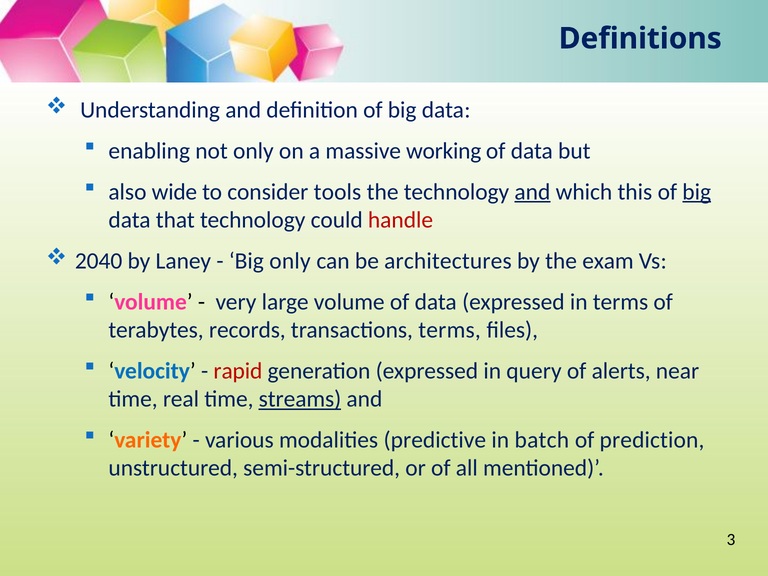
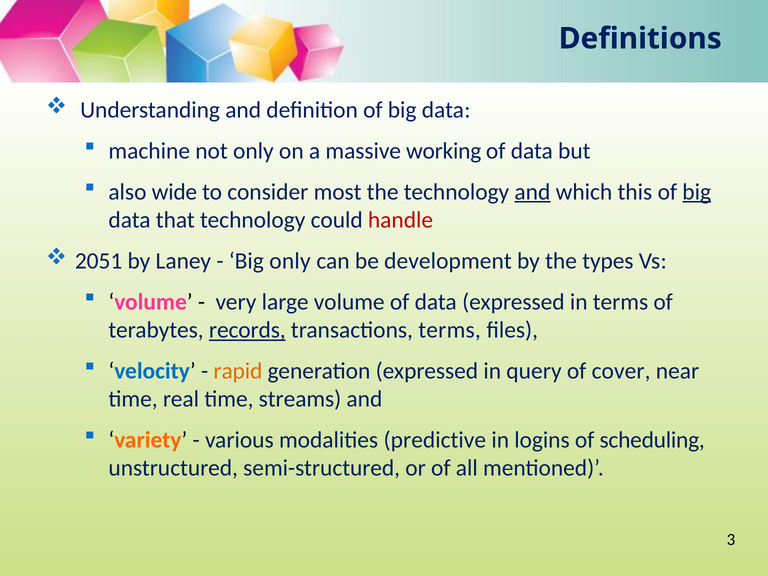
enabling: enabling -> machine (149, 151)
tools: tools -> most (338, 192)
2040: 2040 -> 2051 (99, 261)
architectures: architectures -> development (448, 261)
exam: exam -> types (608, 261)
records underline: none -> present (247, 330)
rapid colour: red -> orange (238, 371)
alerts: alerts -> cover (621, 371)
streams underline: present -> none (300, 399)
batch: batch -> logins (542, 440)
prediction: prediction -> scheduling (652, 440)
